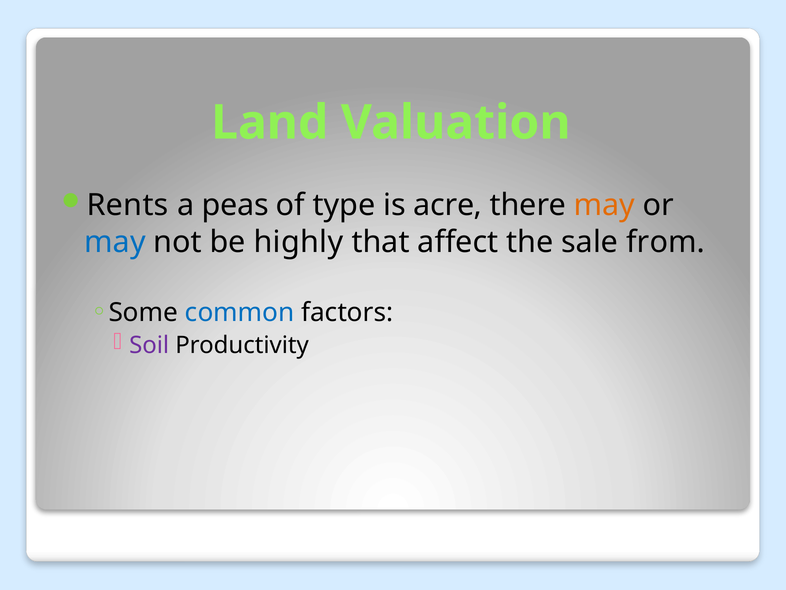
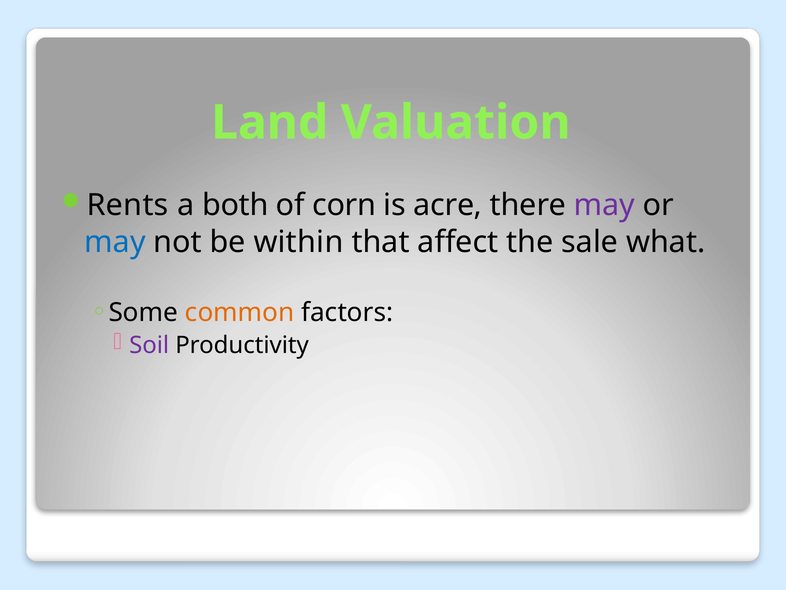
peas: peas -> both (235, 205)
type: type -> corn (344, 205)
may colour: orange -> purple (604, 205)
highly: highly -> within (298, 242)
from: from -> what (666, 242)
common colour: blue -> orange (240, 312)
